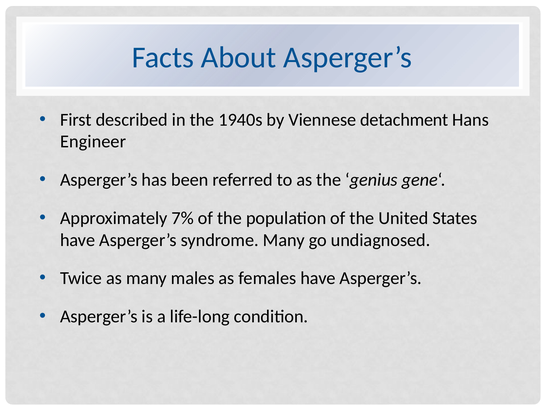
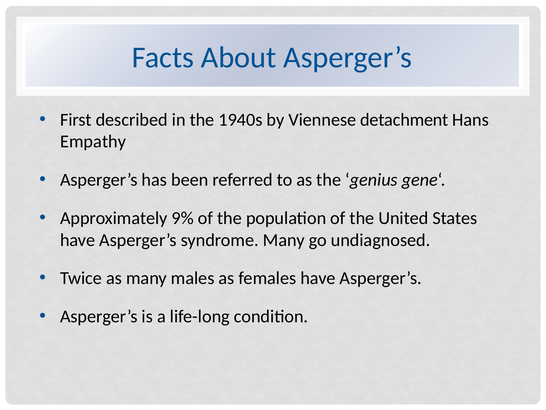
Engineer: Engineer -> Empathy (93, 141)
7%: 7% -> 9% (183, 218)
